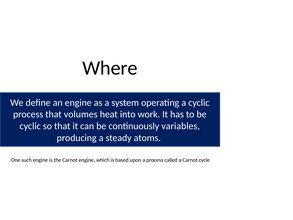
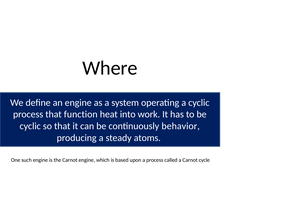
volumes: volumes -> function (81, 114)
variables: variables -> behavior (181, 126)
